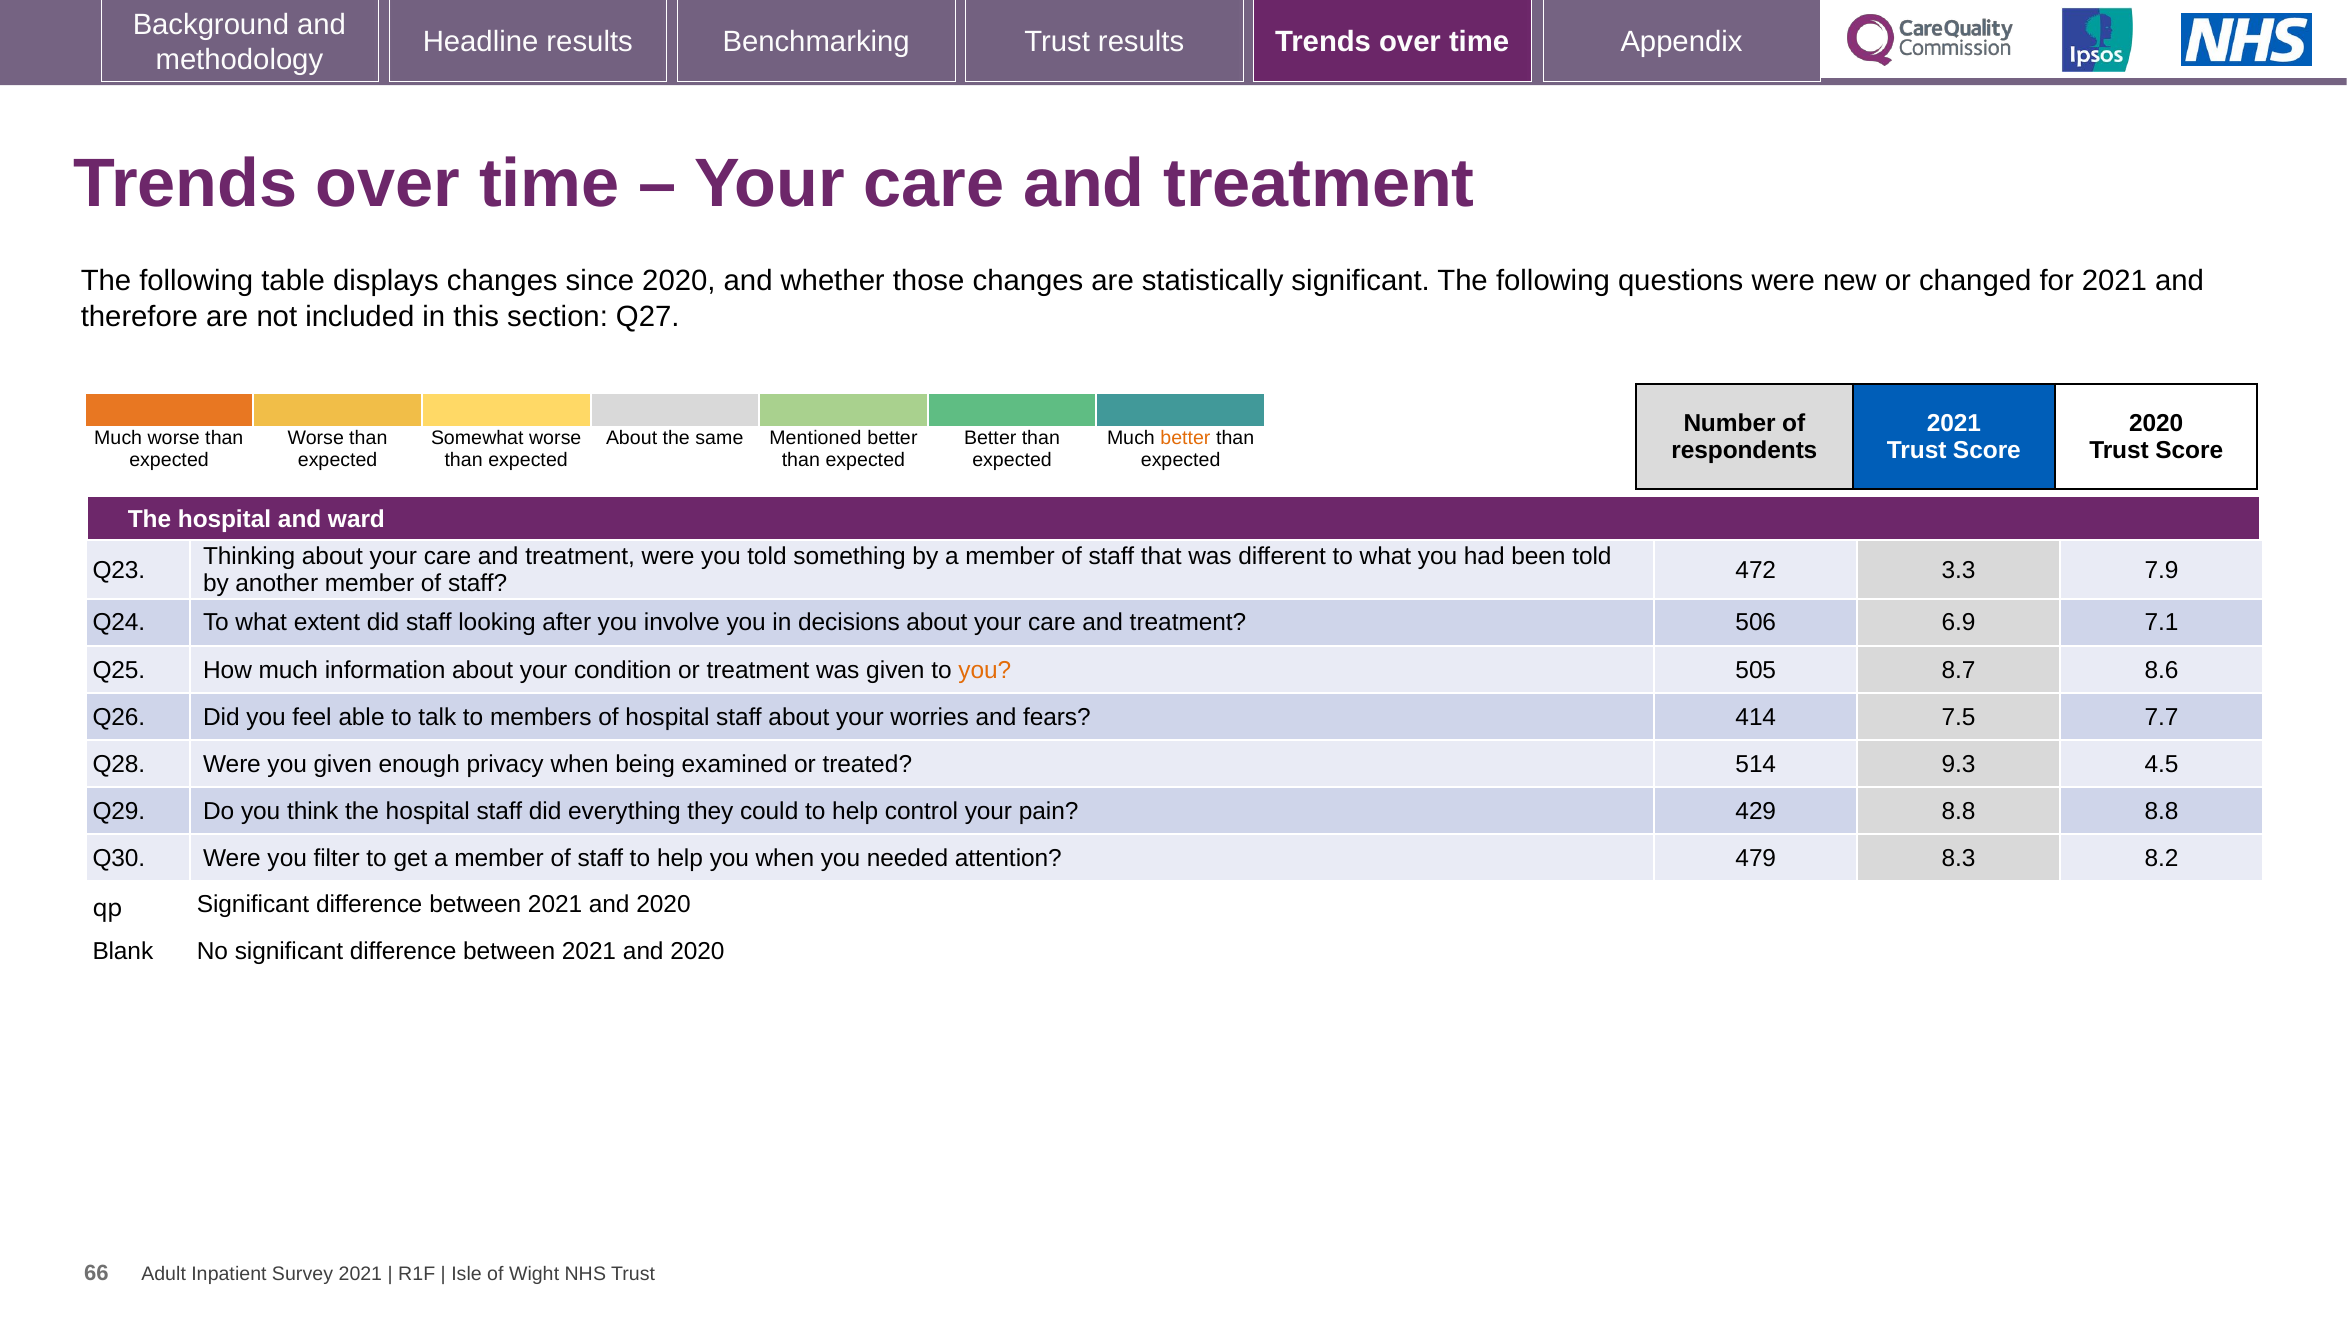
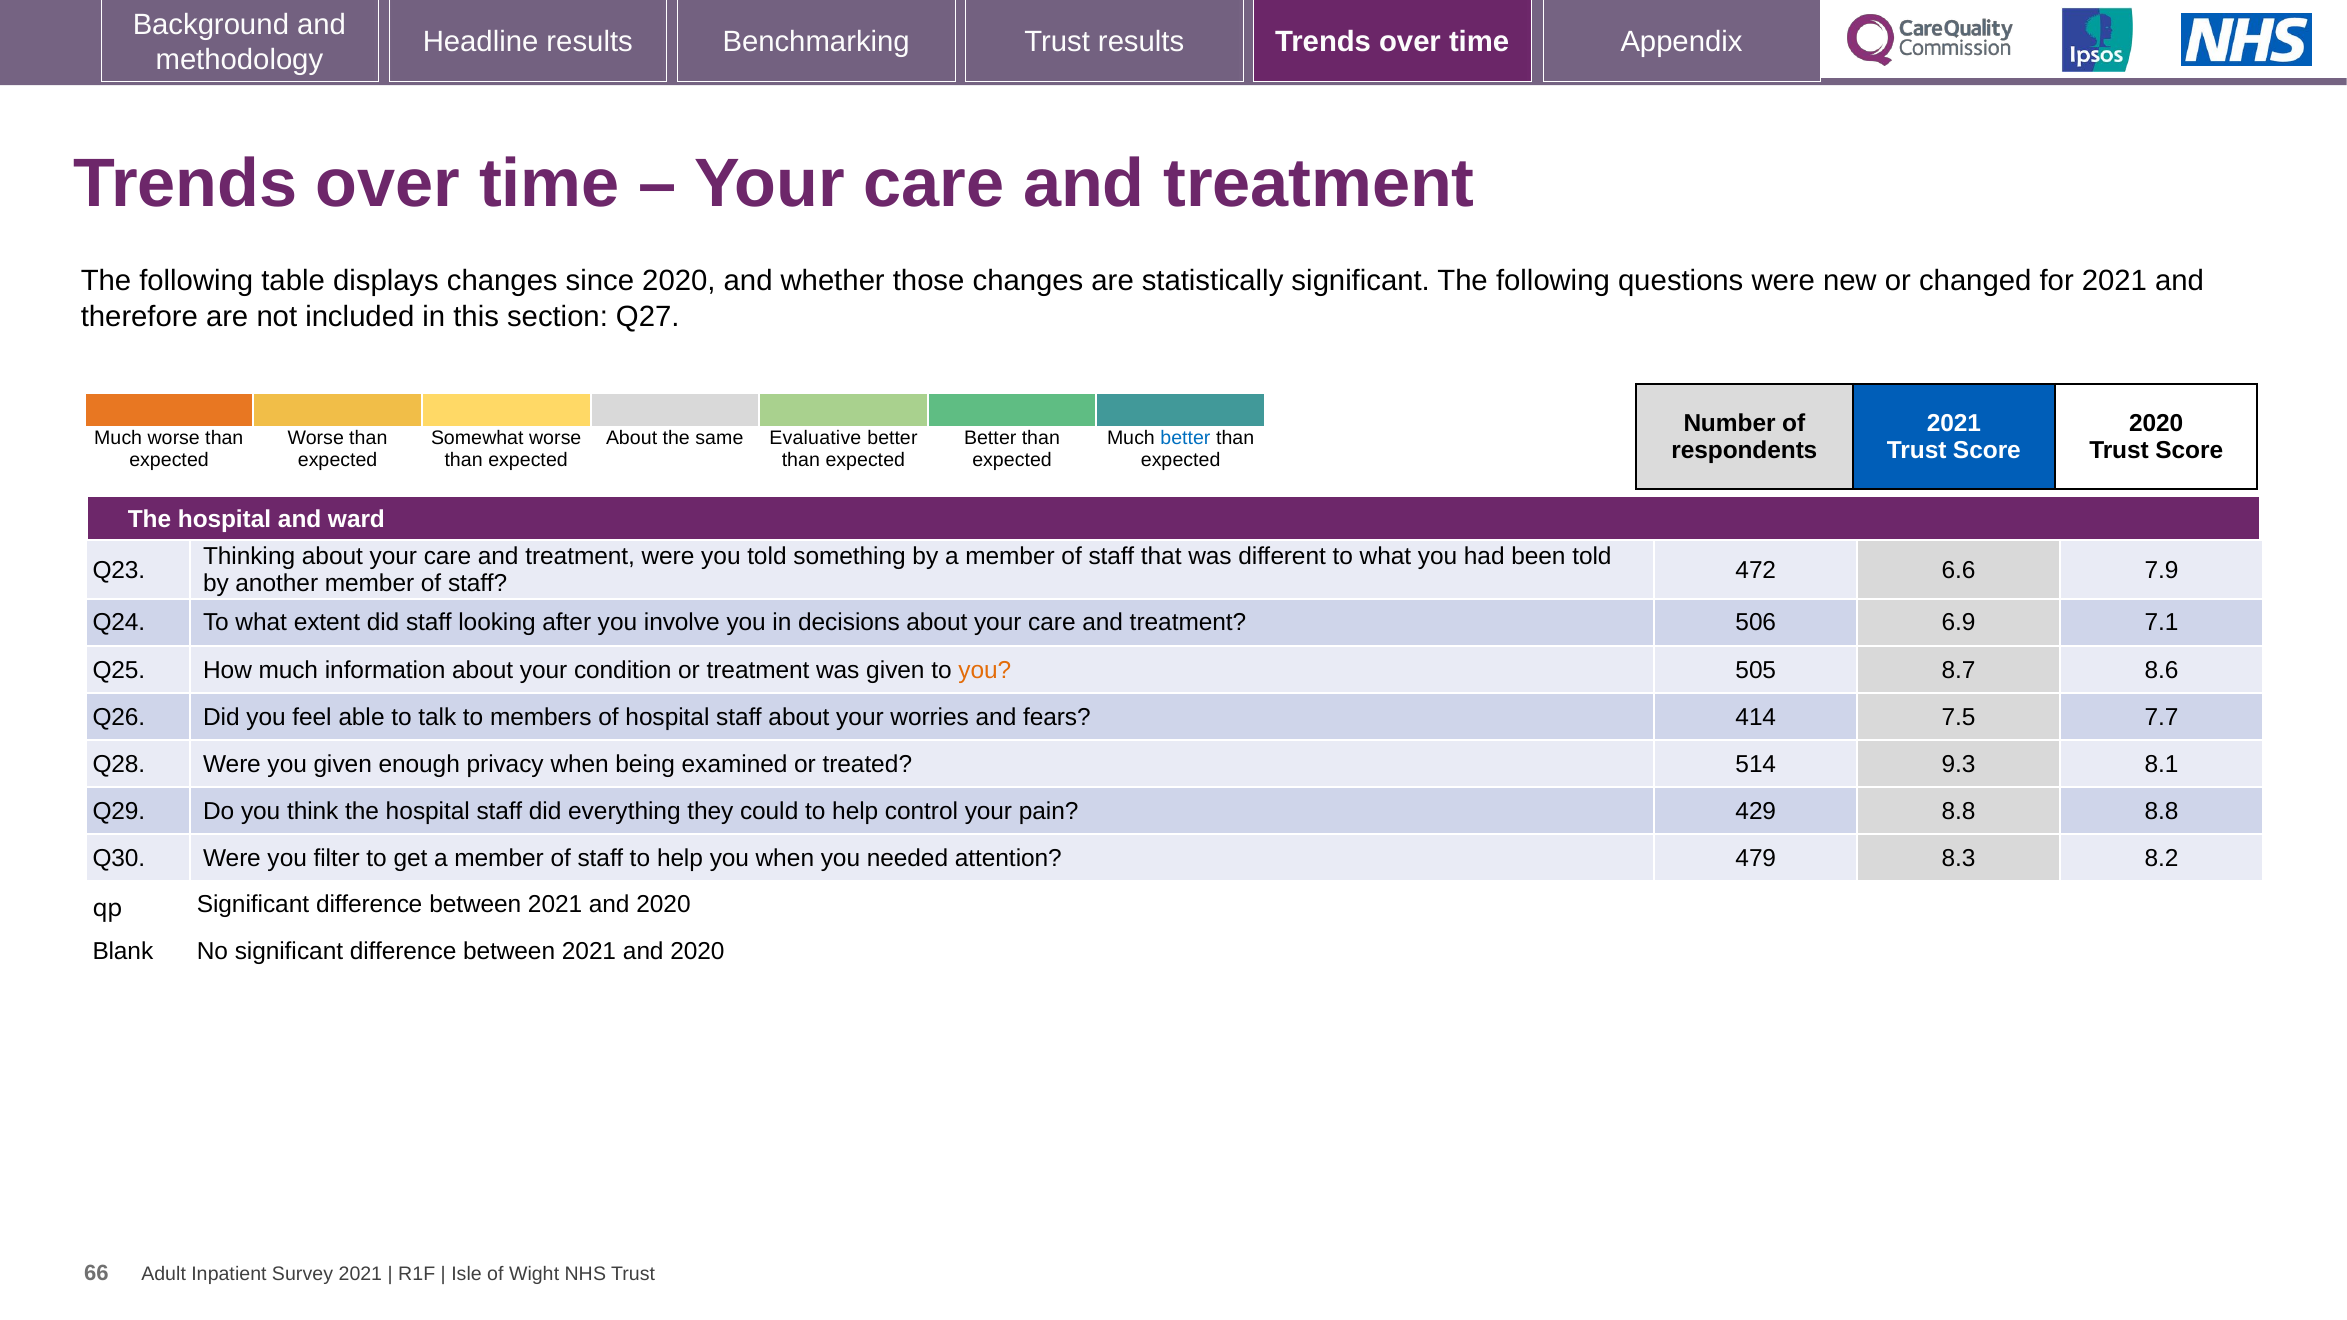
Mentioned: Mentioned -> Evaluative (815, 438)
better colour: orange -> blue (1185, 438)
3.3: 3.3 -> 6.6 (1959, 570)
4.5: 4.5 -> 8.1 (2161, 764)
